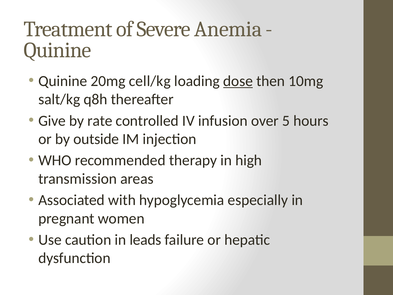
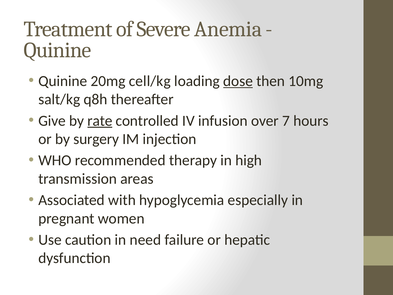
rate underline: none -> present (100, 121)
5: 5 -> 7 (286, 121)
outside: outside -> surgery (96, 139)
leads: leads -> need (145, 240)
